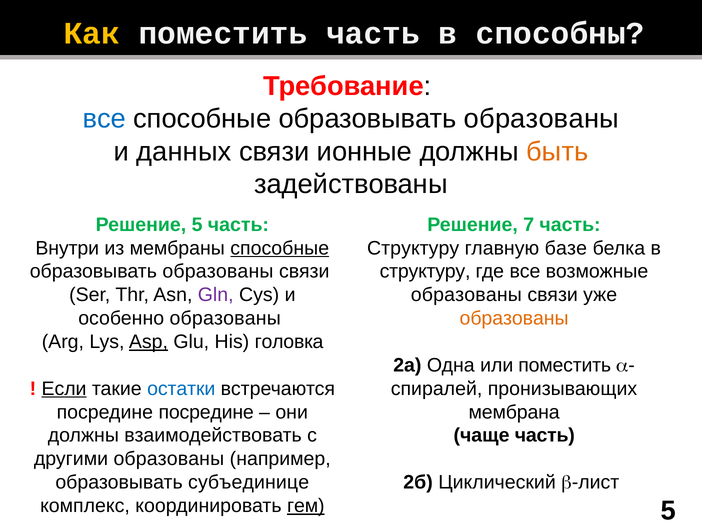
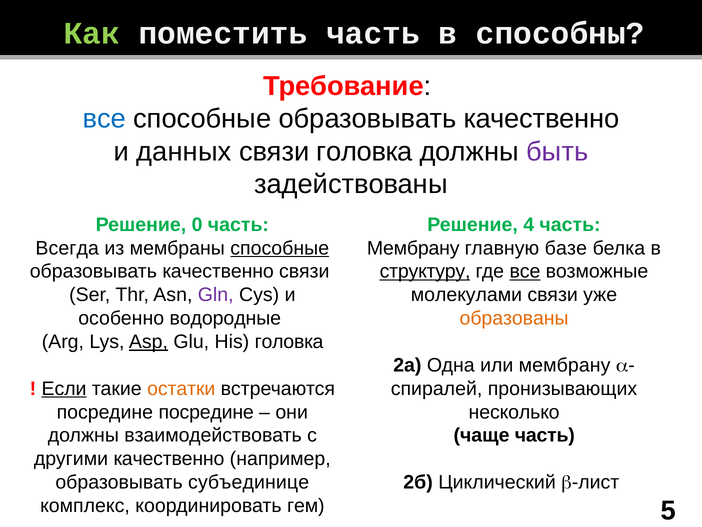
Как colour: yellow -> light green (92, 34)
образованы: образованы -> качественно (542, 119)
связи ионные: ионные -> головка (365, 152)
быть colour: orange -> purple (557, 152)
Решение 5: 5 -> 0 (197, 224)
7: 7 -> 4 (529, 224)
Внутри: Внутри -> Всегда (67, 248)
Структуру: Структуру -> Мембрану (413, 248)
образованы: образованы -> качественно (218, 271)
структуру underline: none -> present (425, 271)
все underline: none -> present (525, 271)
образованы: образованы -> молекулами (466, 295)
особенно образованы: образованы -> водородные (225, 318)
или поместить: поместить -> мембрану (565, 365)
остатки colour: blue -> orange (181, 388)
мембрана: мембрана -> несколько (514, 412)
другими образованы: образованы -> качественно (169, 459)
гем underline: present -> none (306, 505)
